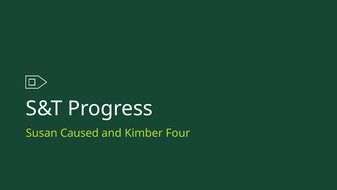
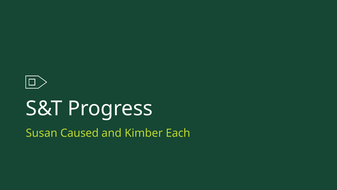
Four: Four -> Each (178, 133)
